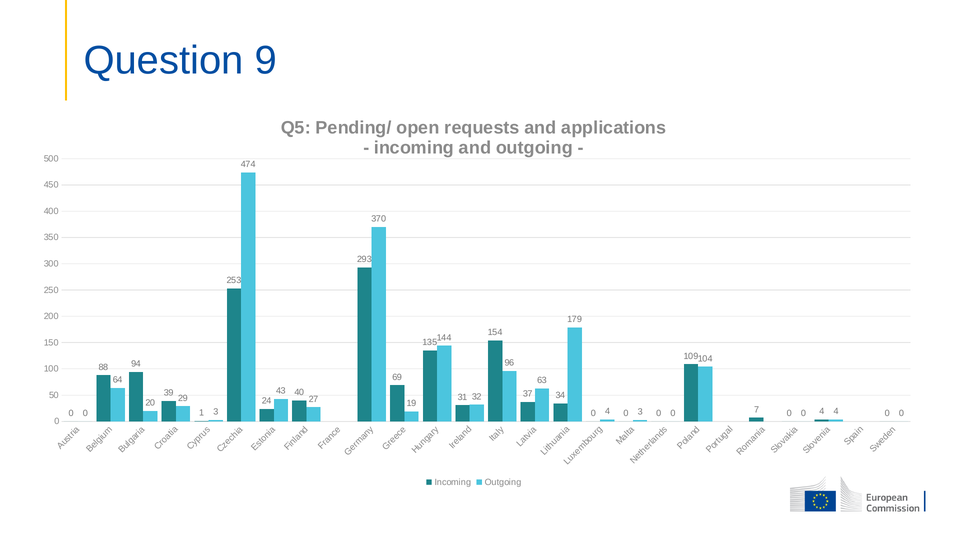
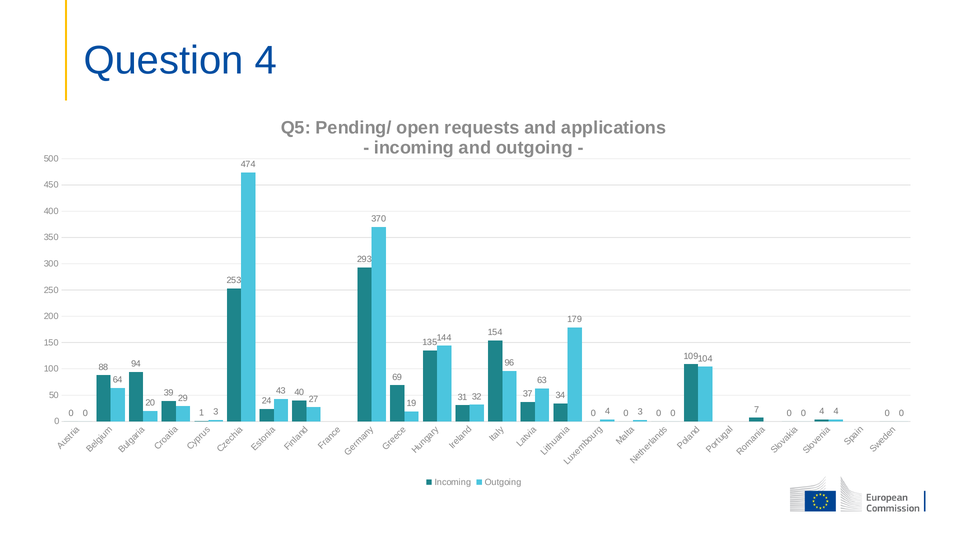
Question 9: 9 -> 4 (266, 61)
